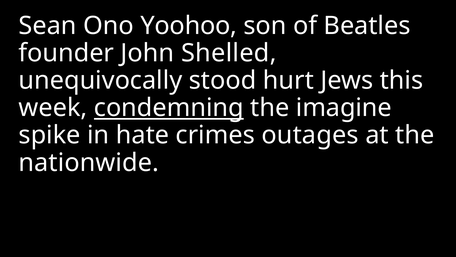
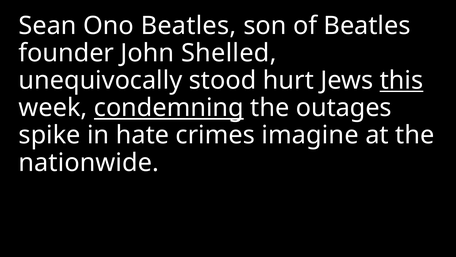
Ono Yoohoo: Yoohoo -> Beatles (189, 26)
this underline: none -> present (402, 80)
imagine: imagine -> outages (344, 108)
outages: outages -> imagine (310, 135)
